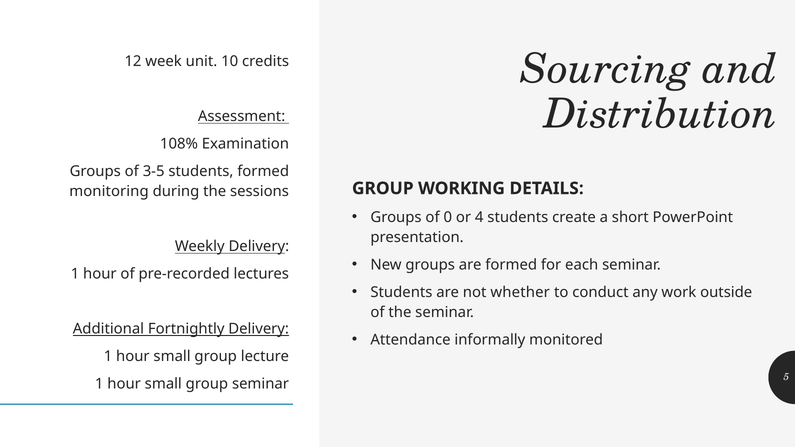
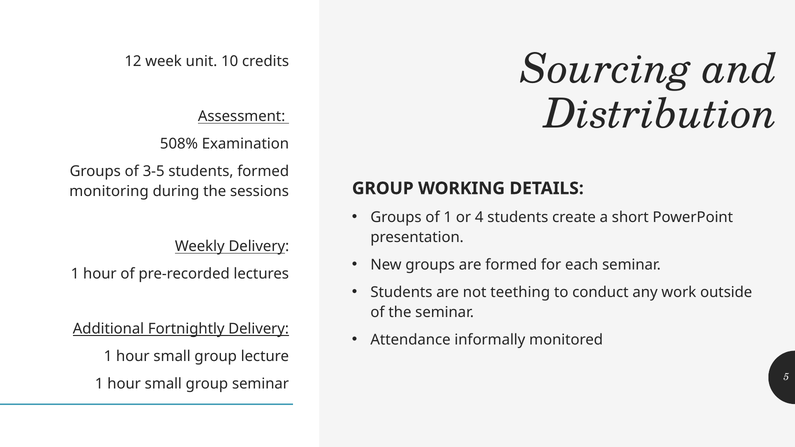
108%: 108% -> 508% (179, 144)
of 0: 0 -> 1 (448, 217)
whether: whether -> teething (520, 292)
